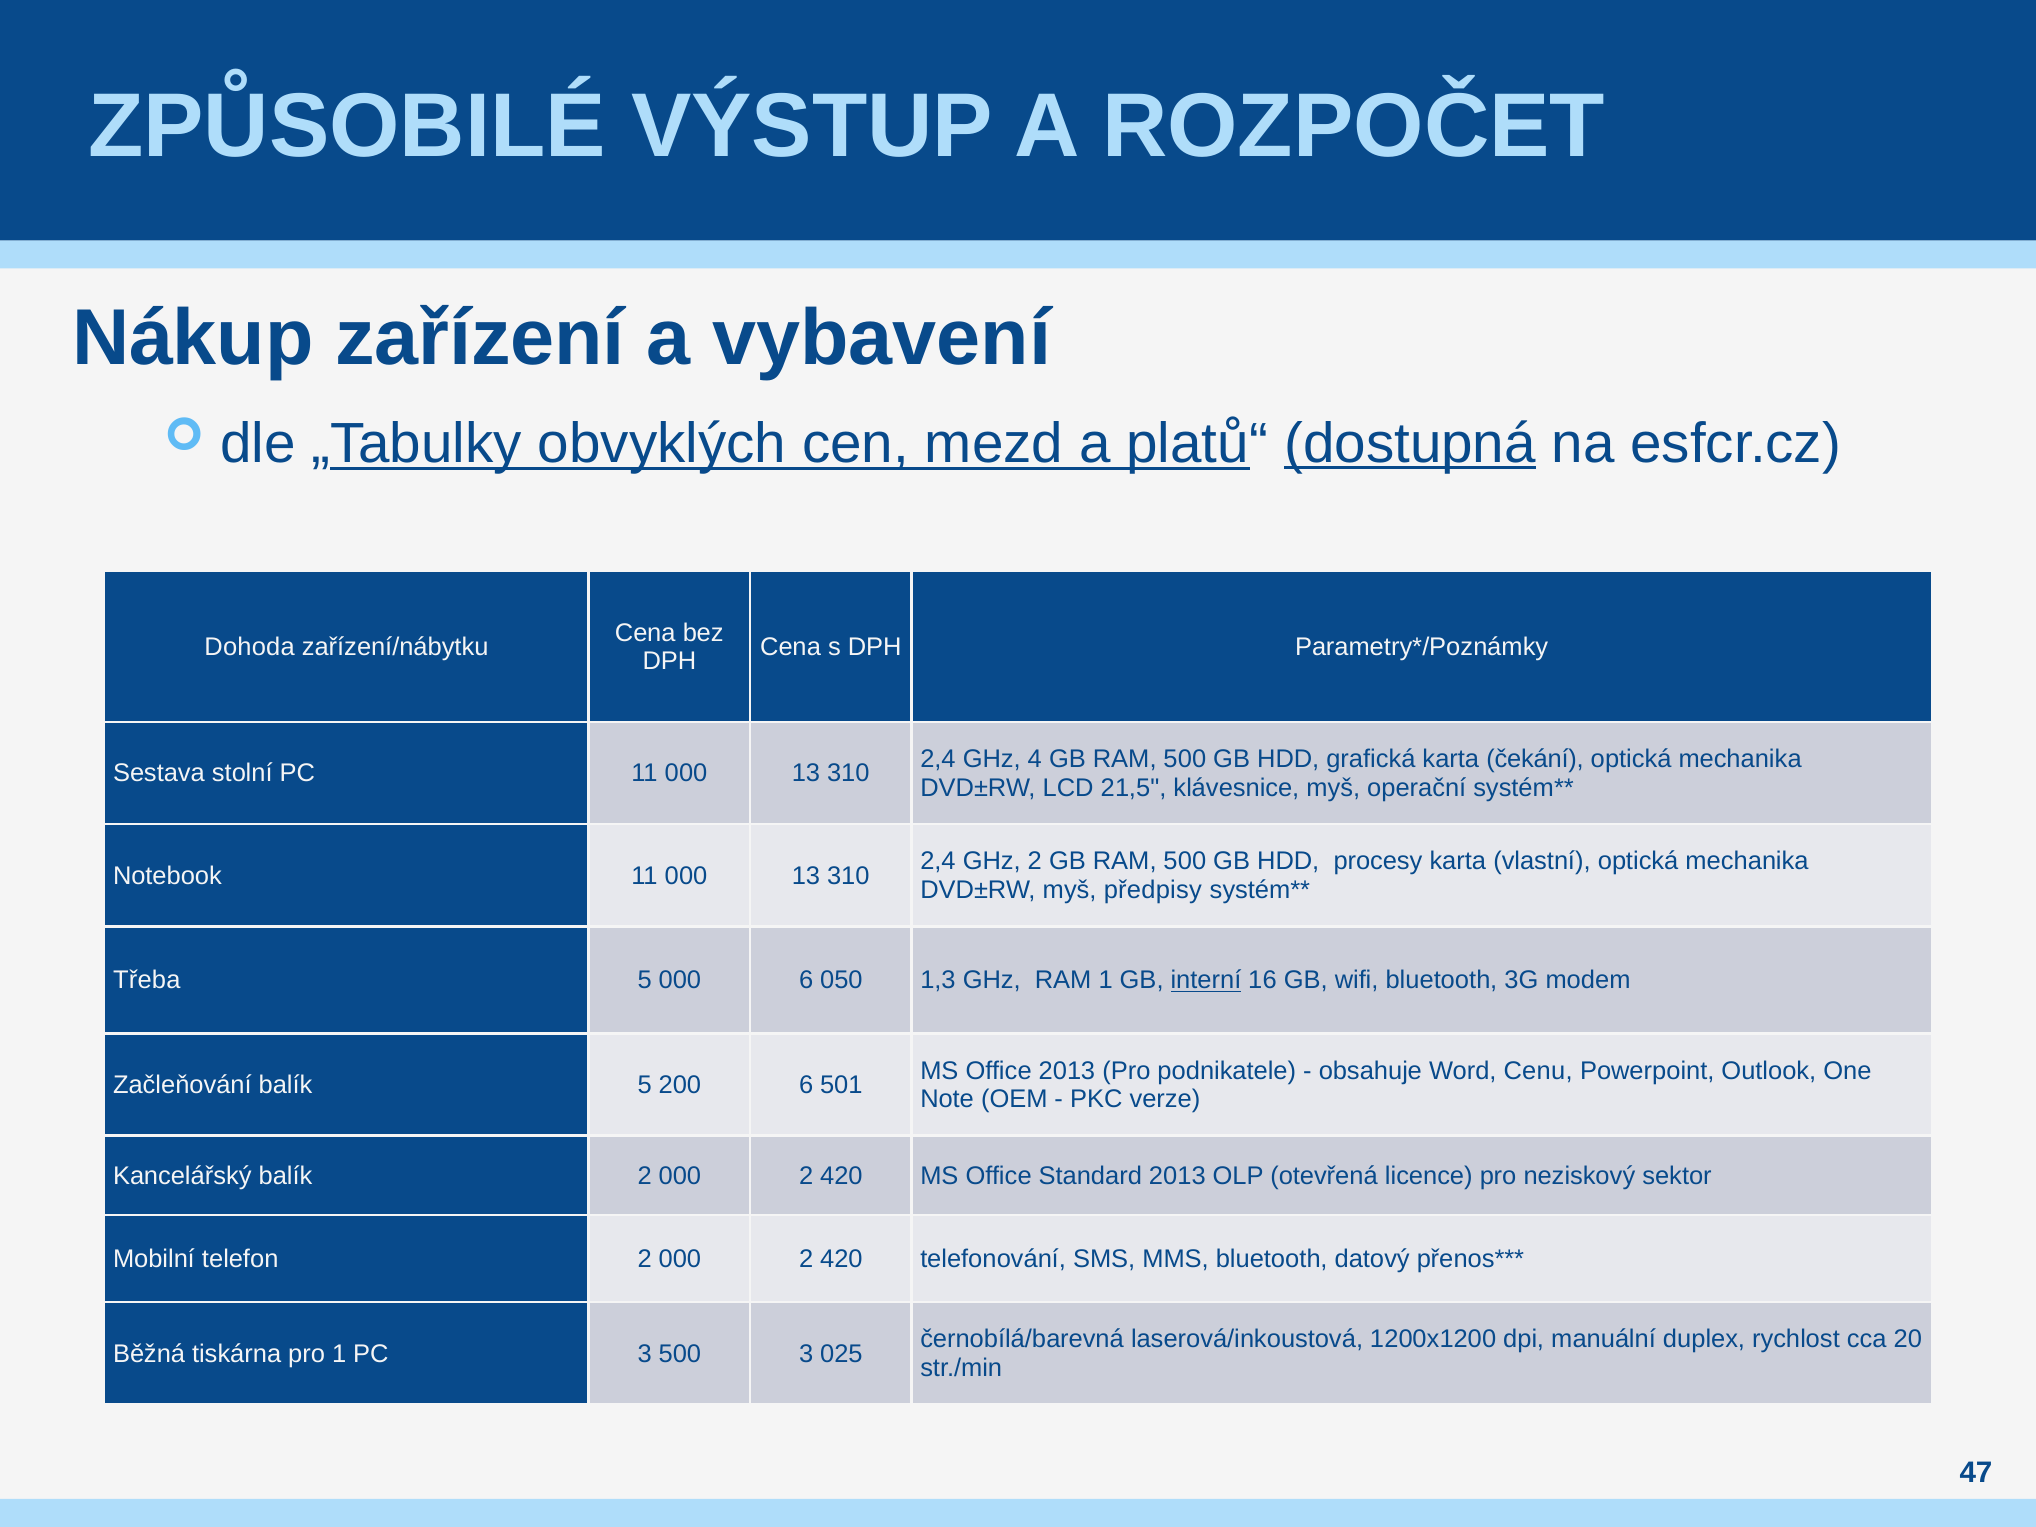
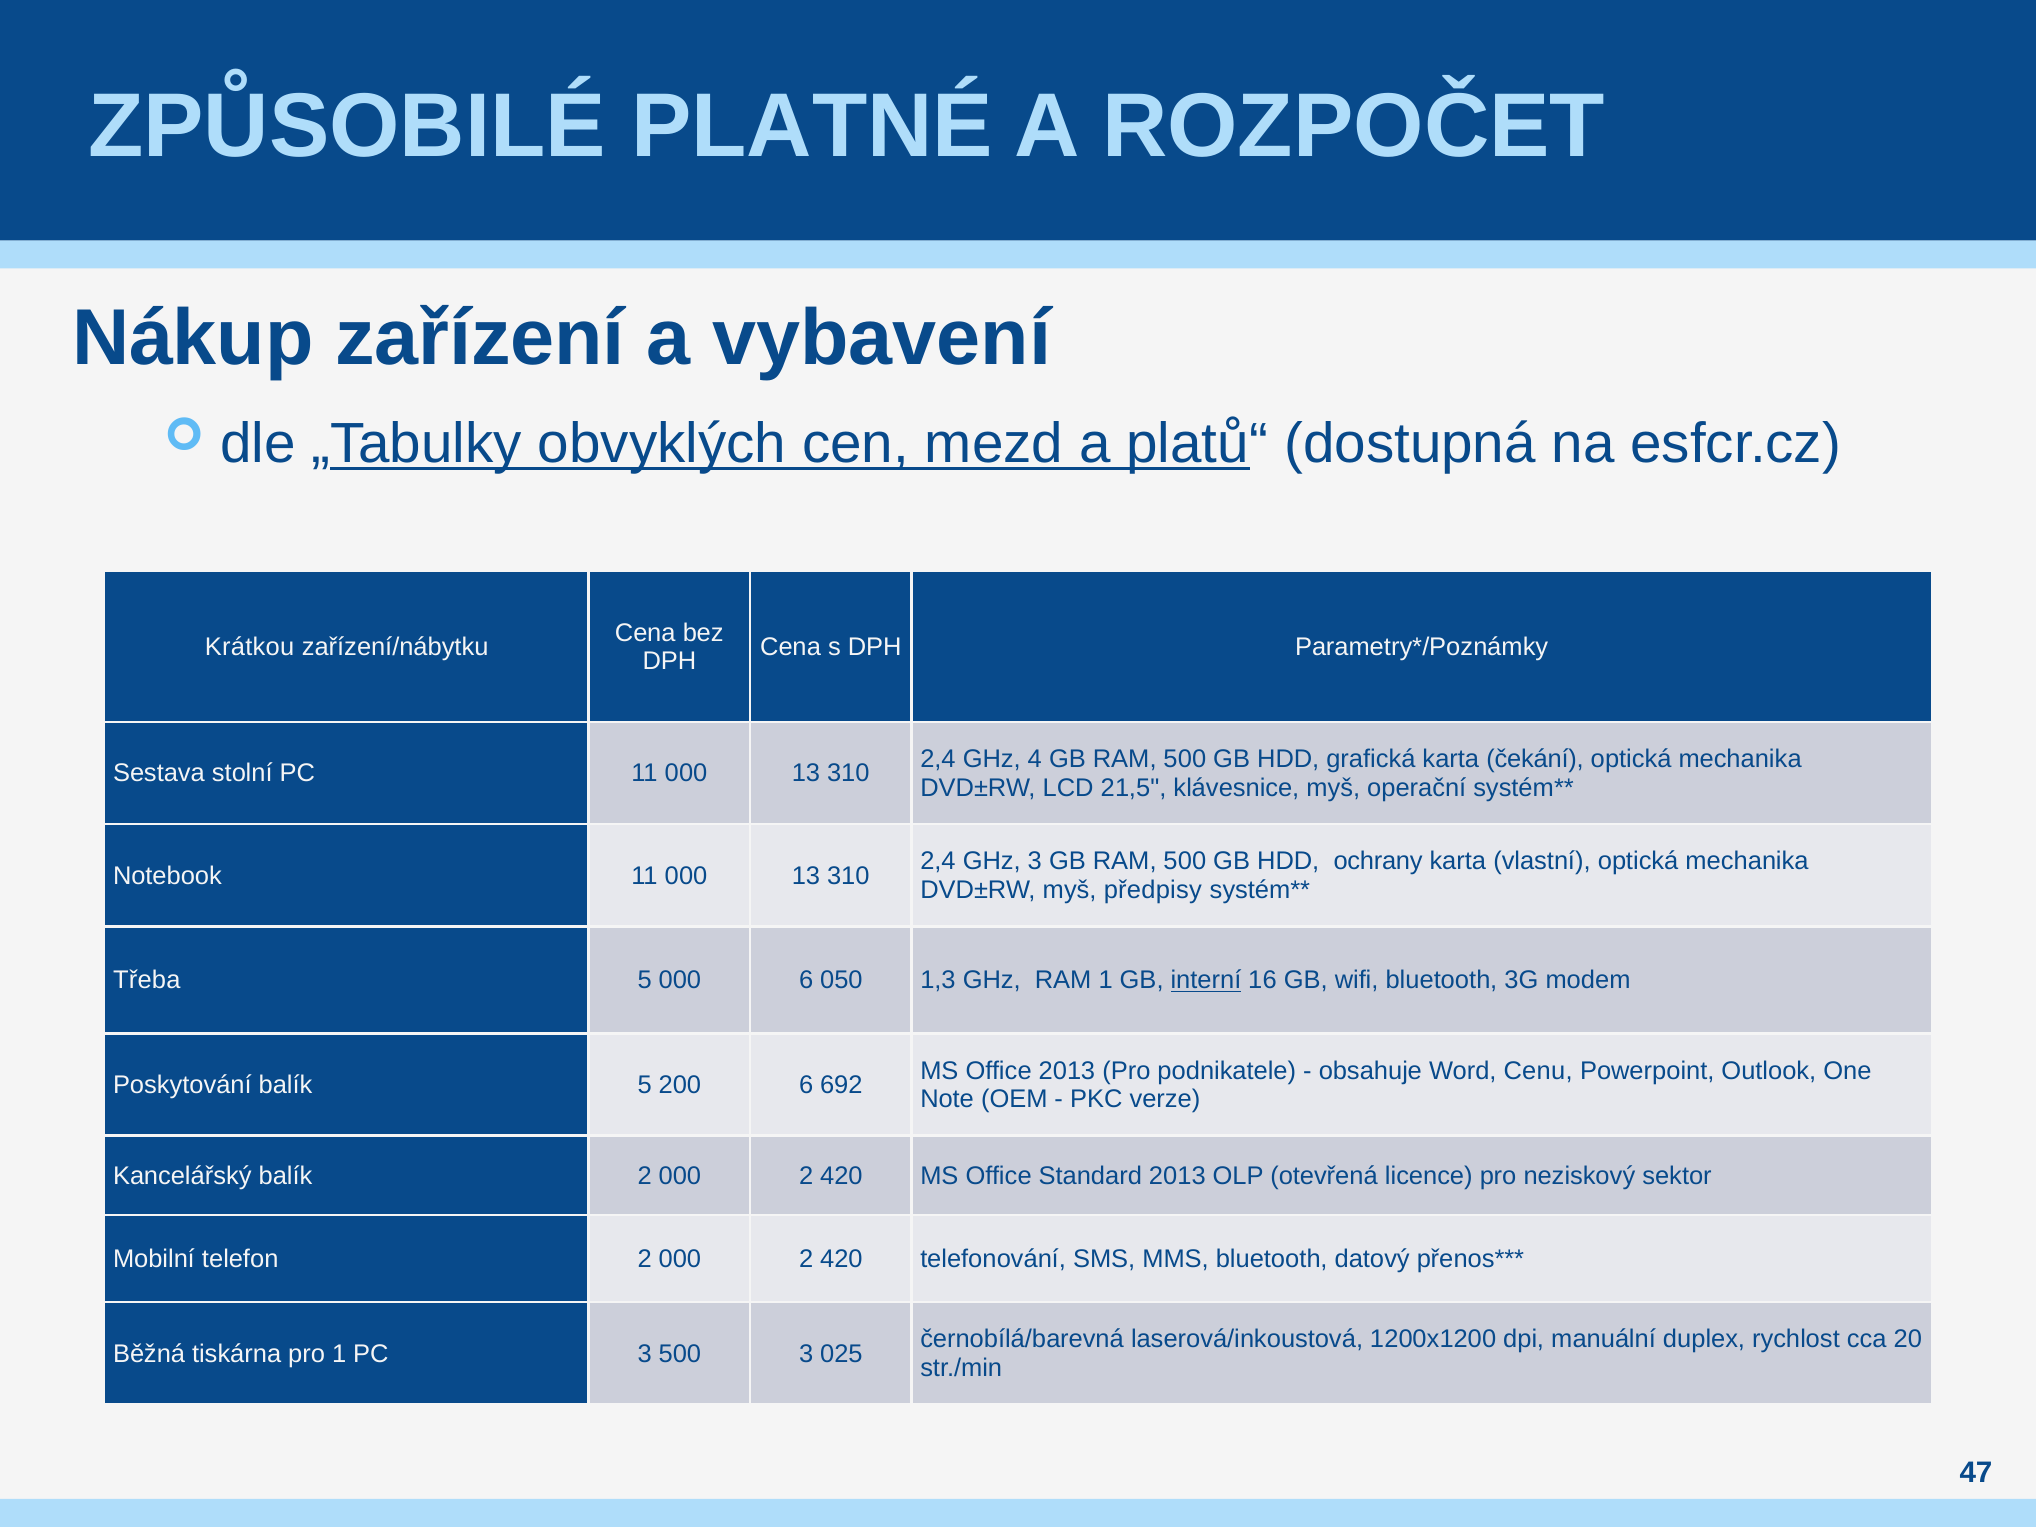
VÝSTUP: VÝSTUP -> PLATNÉ (812, 127)
dostupná underline: present -> none (1410, 443)
Dohoda: Dohoda -> Krátkou (250, 647)
GHz 2: 2 -> 3 (1035, 862)
procesy: procesy -> ochrany (1378, 862)
Začleňování: Začleňování -> Poskytování (182, 1085)
501: 501 -> 692 (841, 1085)
